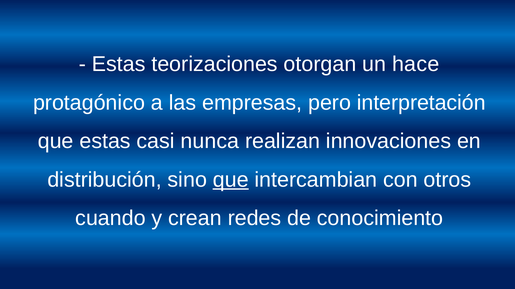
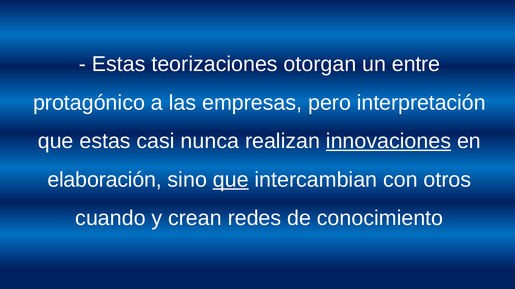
hace: hace -> entre (416, 64)
innovaciones underline: none -> present (389, 142)
distribución: distribución -> elaboración (105, 180)
